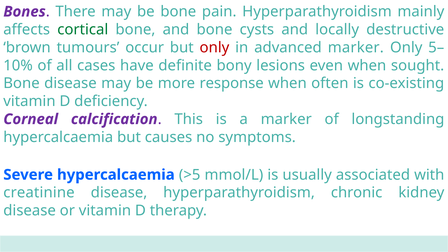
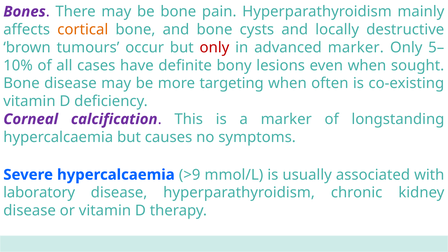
cortical colour: green -> orange (83, 30)
response: response -> targeting (232, 83)
>5: >5 -> >9 (190, 175)
creatinine: creatinine -> laboratory (39, 193)
